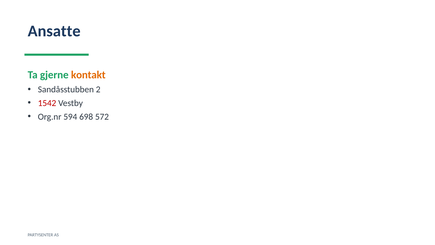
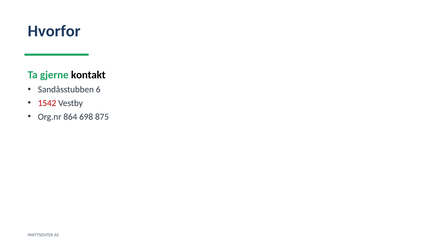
Ansatte: Ansatte -> Hvorfor (54, 31)
kontakt colour: orange -> black (88, 75)
2: 2 -> 6 (98, 89)
594: 594 -> 864 (70, 117)
572: 572 -> 875 (102, 117)
